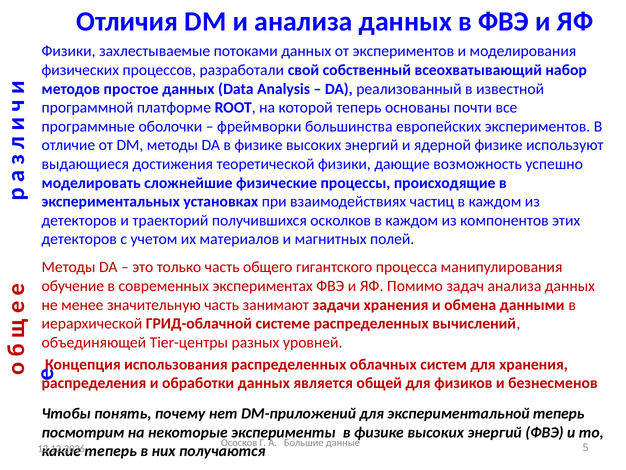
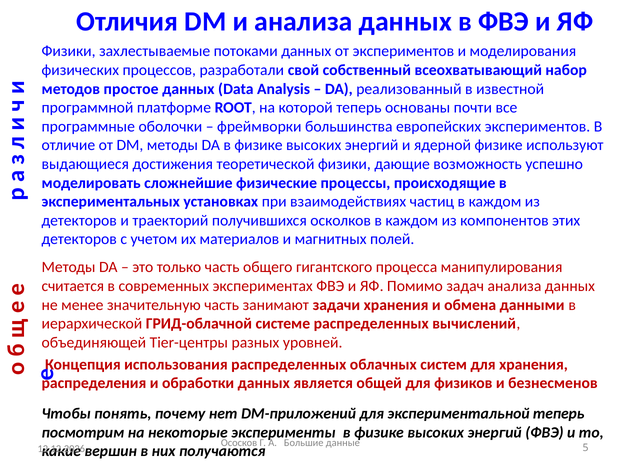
обучение: обучение -> считается (73, 286)
теперь: теперь -> вершин (111, 451)
